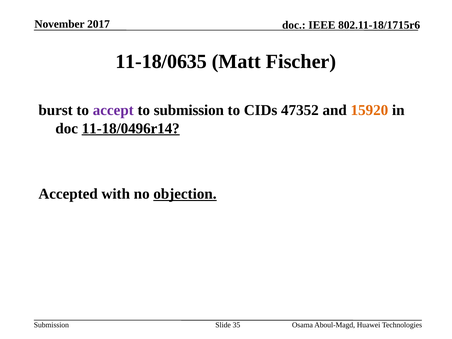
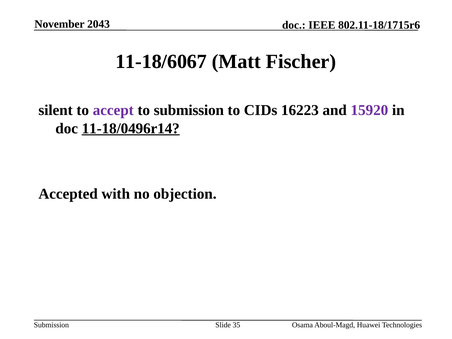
2017: 2017 -> 2043 (99, 24)
11-18/0635: 11-18/0635 -> 11-18/6067 (161, 62)
burst: burst -> silent (56, 110)
47352: 47352 -> 16223 (300, 110)
15920 colour: orange -> purple (369, 110)
objection underline: present -> none (185, 194)
